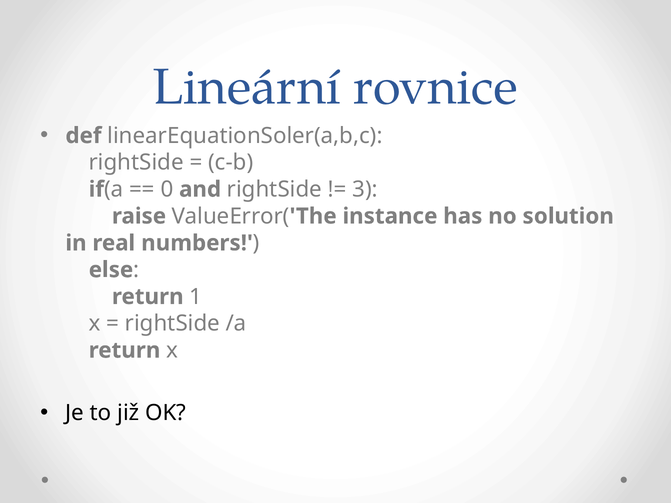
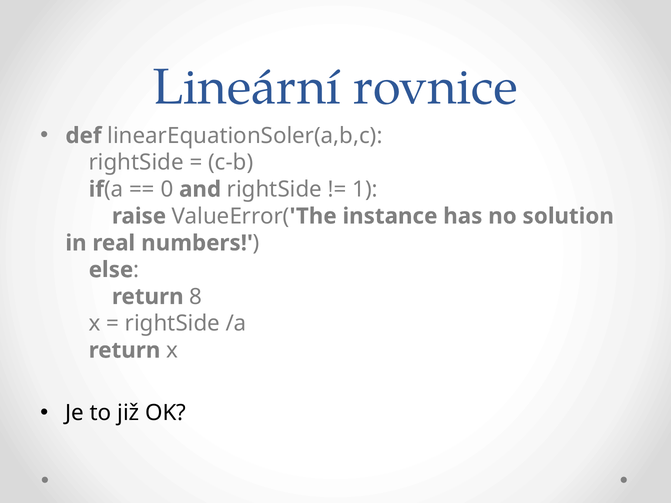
3: 3 -> 1 (365, 189)
1: 1 -> 8 (196, 297)
